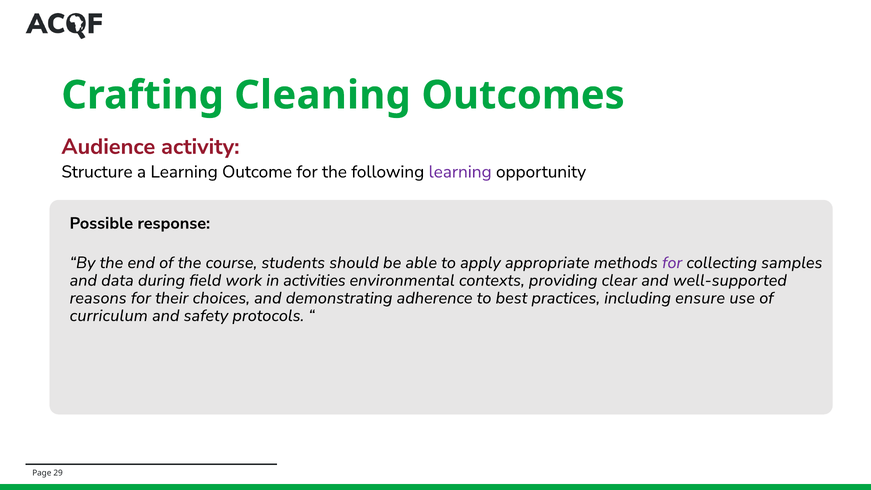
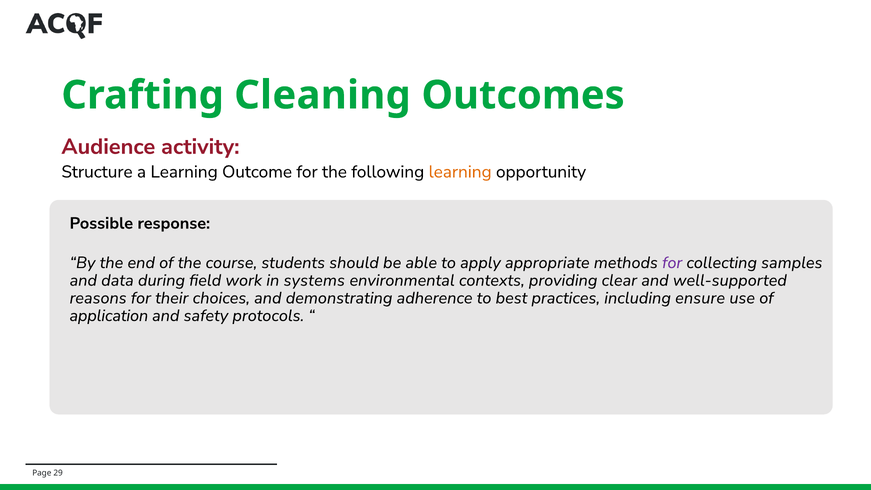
learning colour: purple -> orange (460, 172)
activities: activities -> systems (314, 280)
curriculum: curriculum -> application (109, 316)
